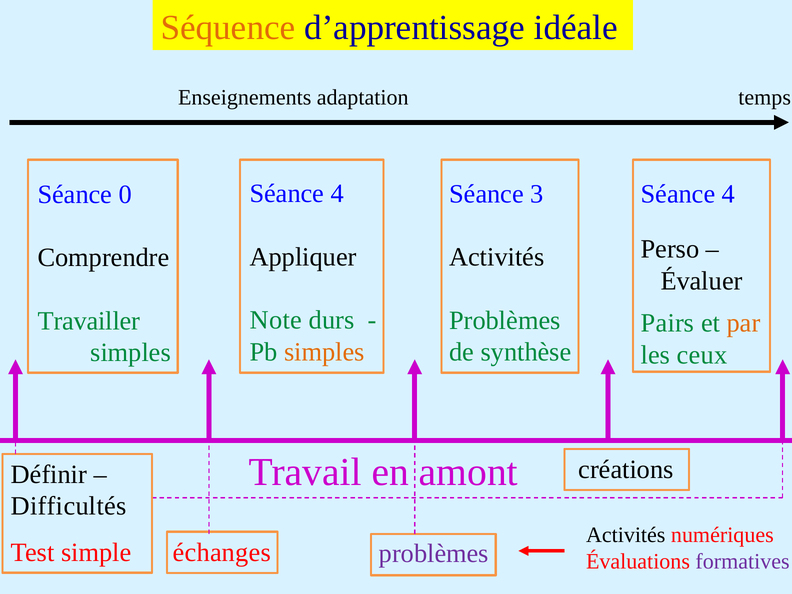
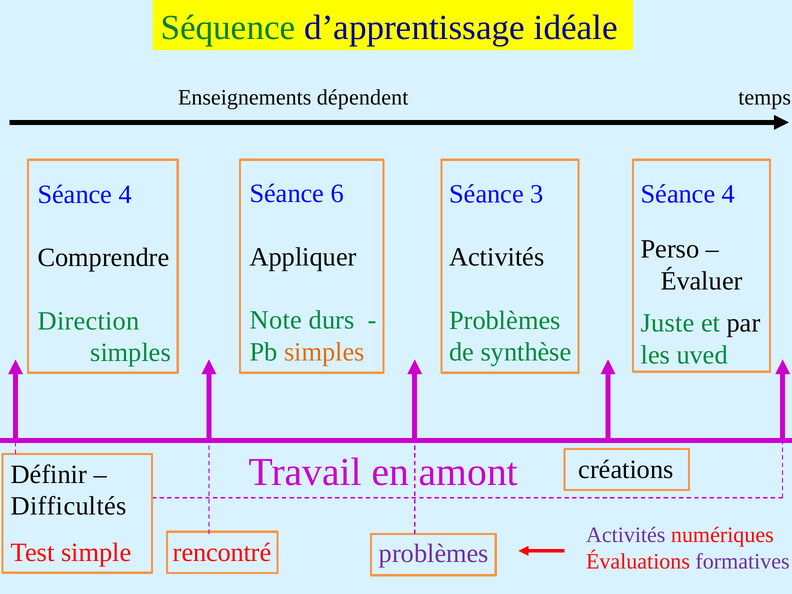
Séquence colour: orange -> green (228, 27)
adaptation: adaptation -> dépendent (363, 97)
4: 4 -> 6 (337, 193)
0: 0 -> 4 (125, 194)
Travailler: Travailler -> Direction (89, 321)
Pairs: Pairs -> Juste (668, 323)
par colour: orange -> black (743, 323)
ceux: ceux -> uved (702, 355)
Activités colour: black -> purple (626, 535)
échanges: échanges -> rencontré (222, 552)
